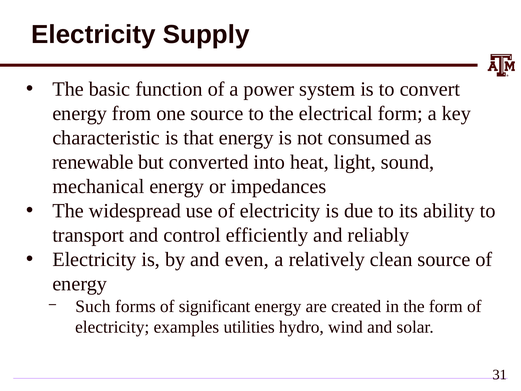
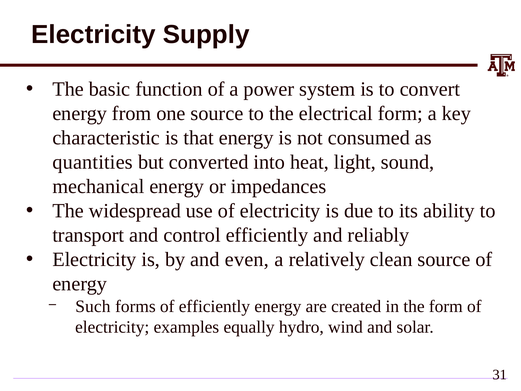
renewable: renewable -> quantities (93, 162)
of significant: significant -> efficiently (214, 306)
utilities: utilities -> equally (249, 327)
